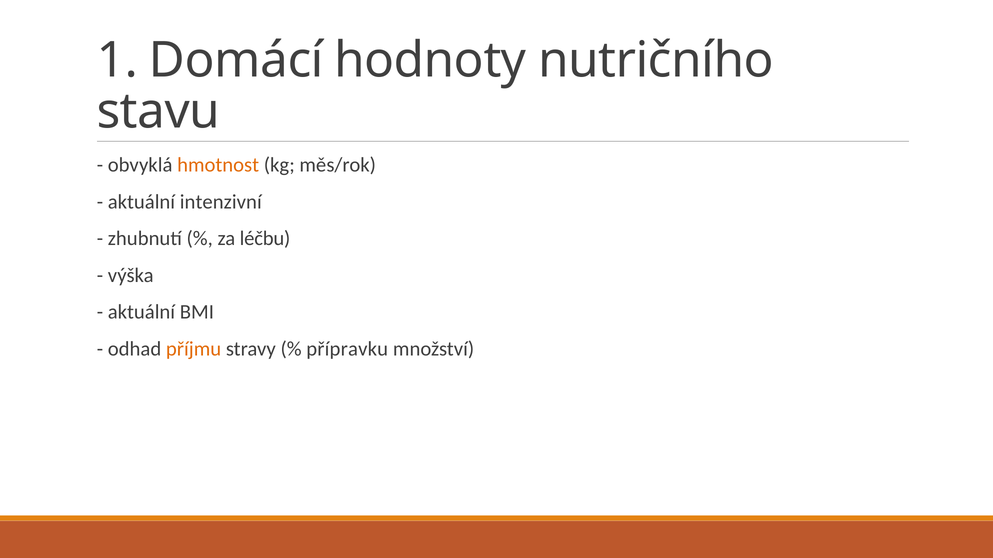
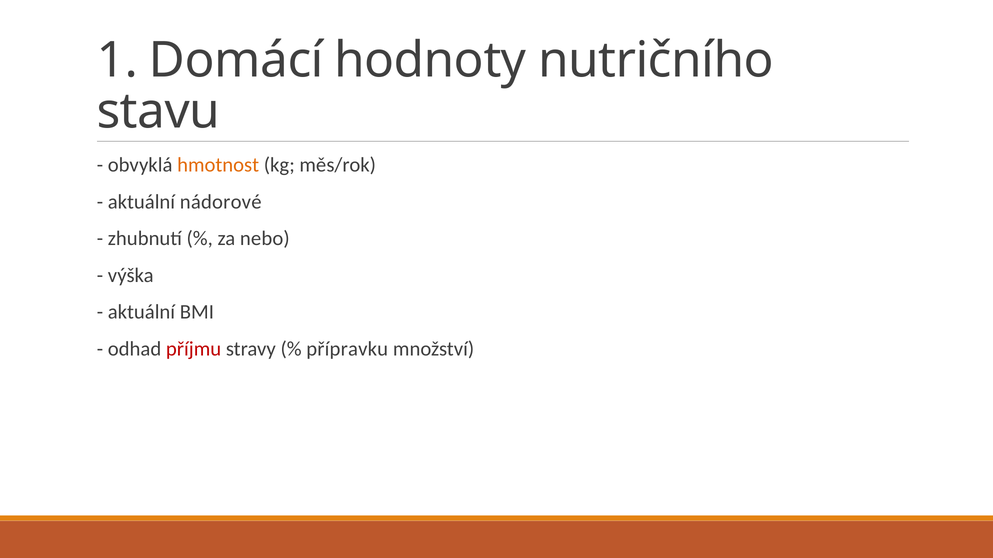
intenzivní: intenzivní -> nádorové (221, 202)
léčbu: léčbu -> nebo (265, 239)
příjmu colour: orange -> red (194, 349)
